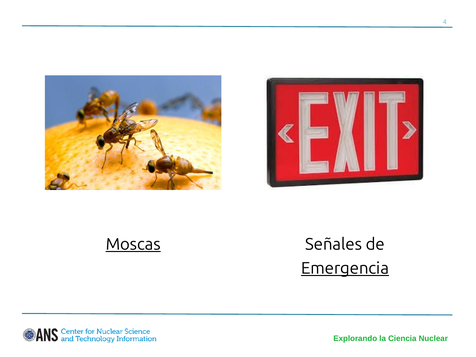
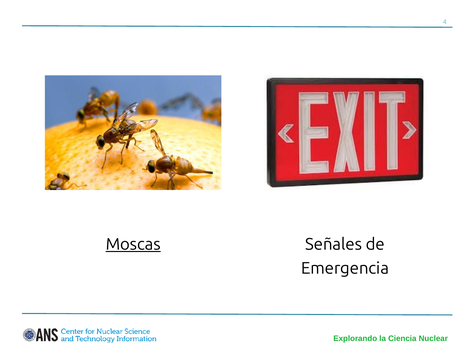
Emergencia underline: present -> none (345, 268)
